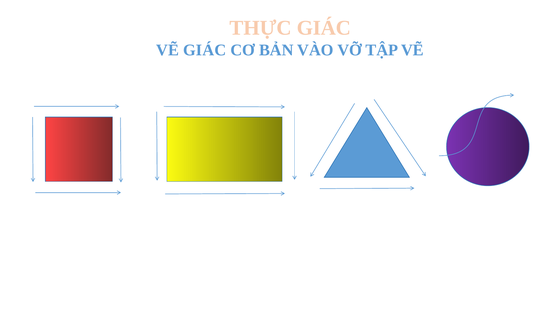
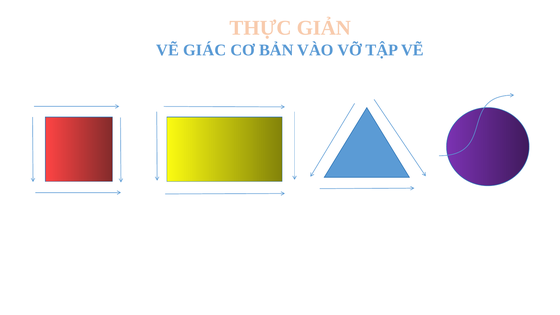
THỰC GIÁC: GIÁC -> GIẢN (324, 28)
